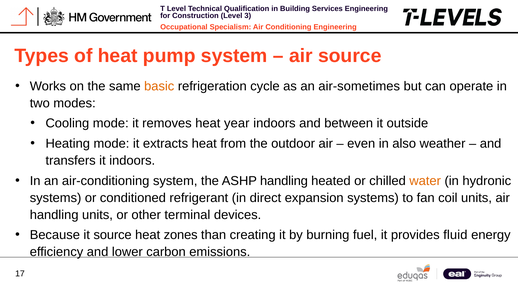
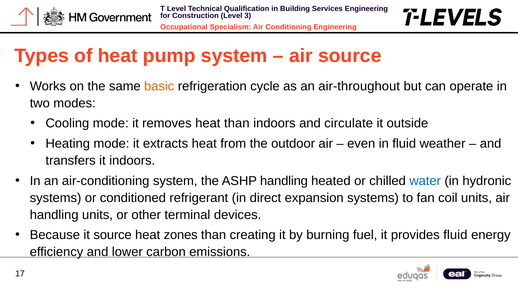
air‑sometimes: air‑sometimes -> air‑throughout (359, 86)
heat year: year -> than (237, 124)
between: between -> circulate (349, 124)
in also: also -> fluid (404, 144)
water colour: orange -> blue (425, 181)
